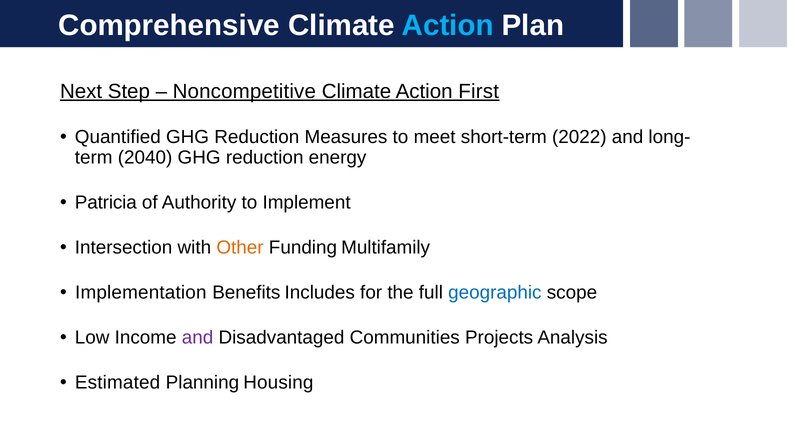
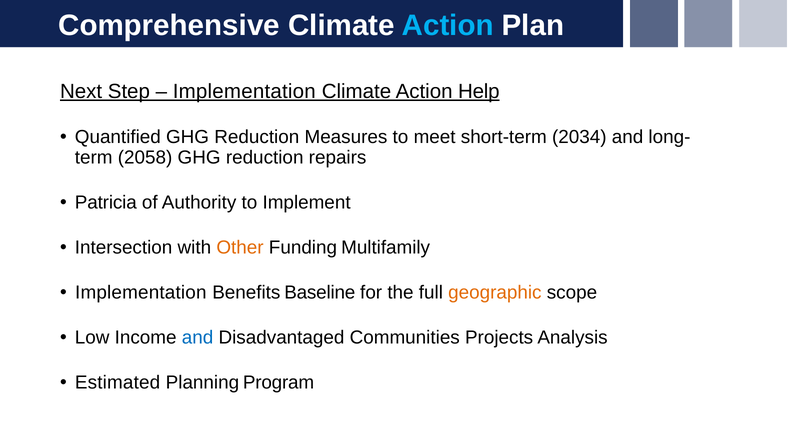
Noncompetitive: Noncompetitive -> Implementation (244, 91)
First: First -> Help (479, 91)
2022: 2022 -> 2034 (579, 137)
2040: 2040 -> 2058 (145, 158)
energy: energy -> repairs (338, 158)
Includes: Includes -> Baseline (320, 293)
geographic colour: blue -> orange (495, 293)
and colour: purple -> blue (198, 338)
Housing: Housing -> Program (279, 383)
